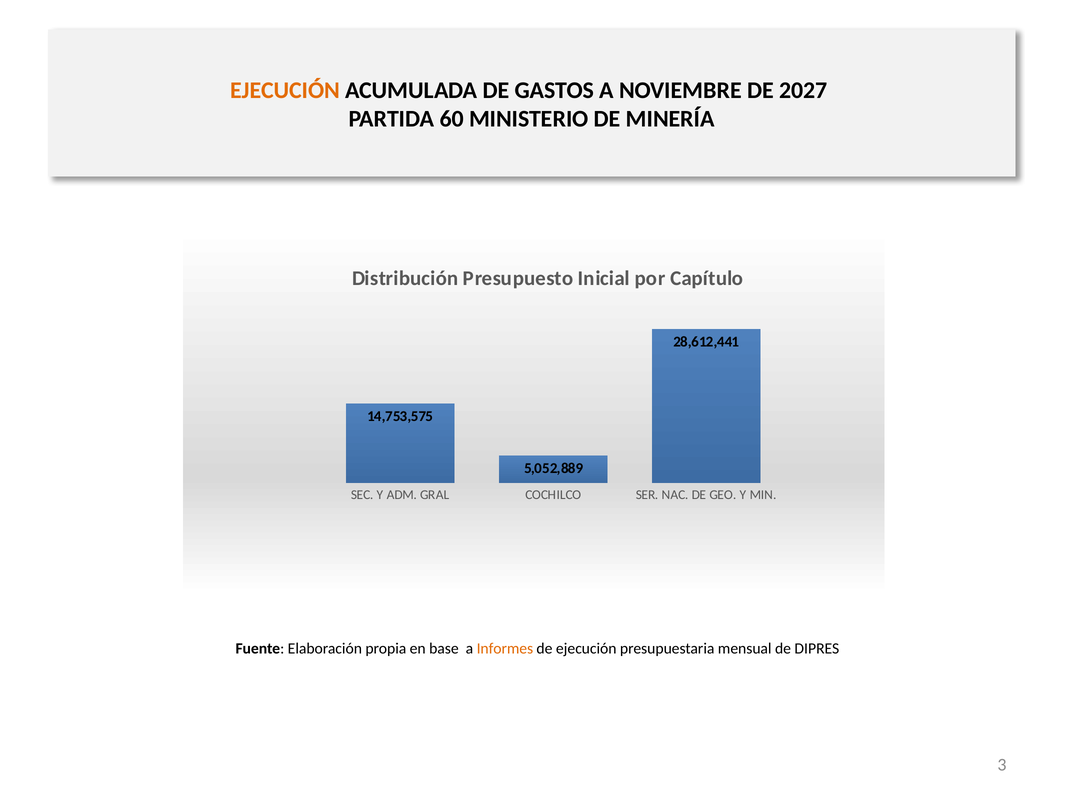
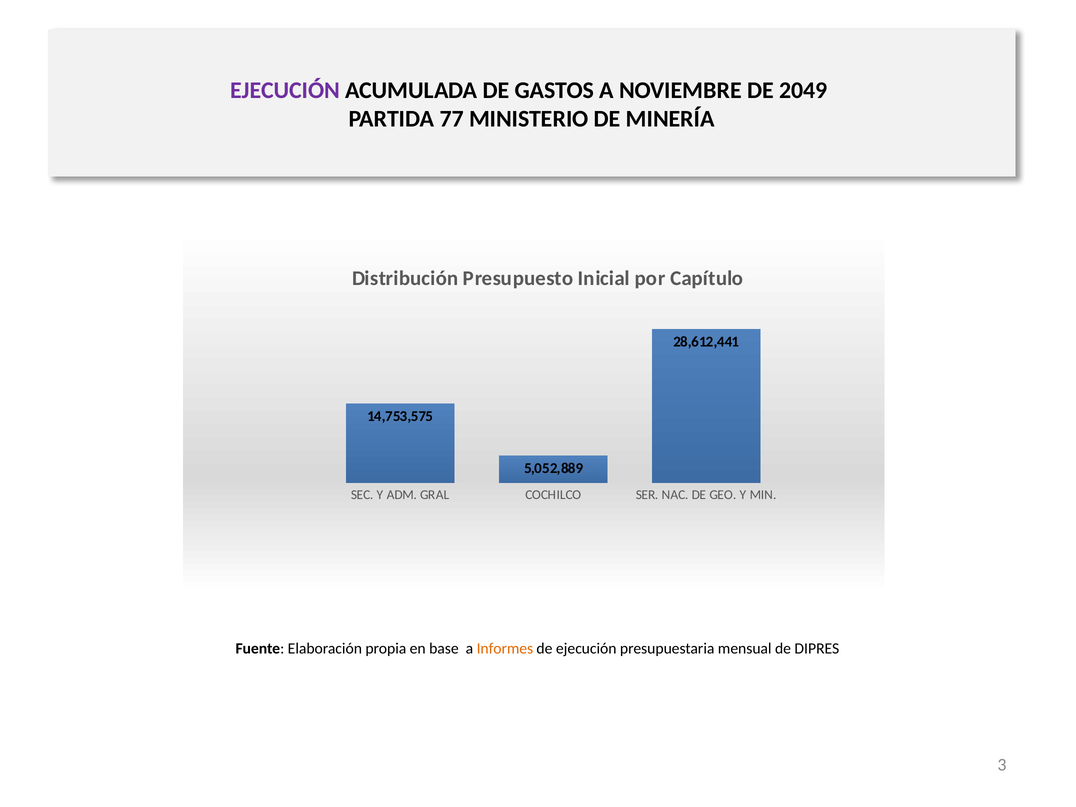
EJECUCIÓN colour: orange -> purple (285, 90)
2027: 2027 -> 2049 (803, 90)
60: 60 -> 77 (452, 119)
